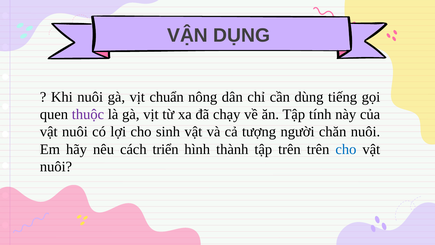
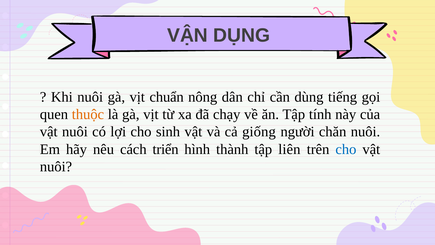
thuộc colour: purple -> orange (88, 114)
tượng: tượng -> giống (259, 132)
tập trên: trên -> liên (289, 149)
